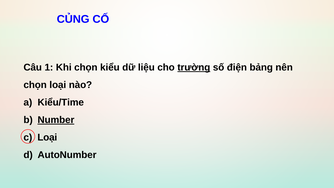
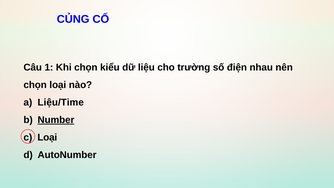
trường underline: present -> none (194, 67)
bảng: bảng -> nhau (261, 67)
Kiểu/Time: Kiểu/Time -> Liệu/Time (61, 102)
